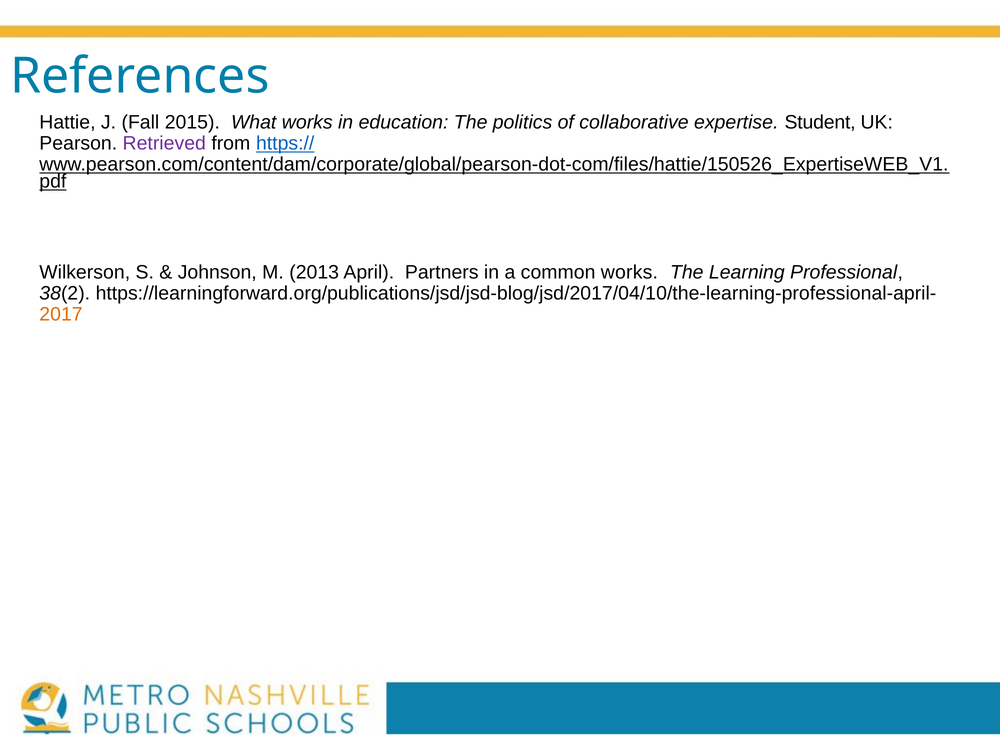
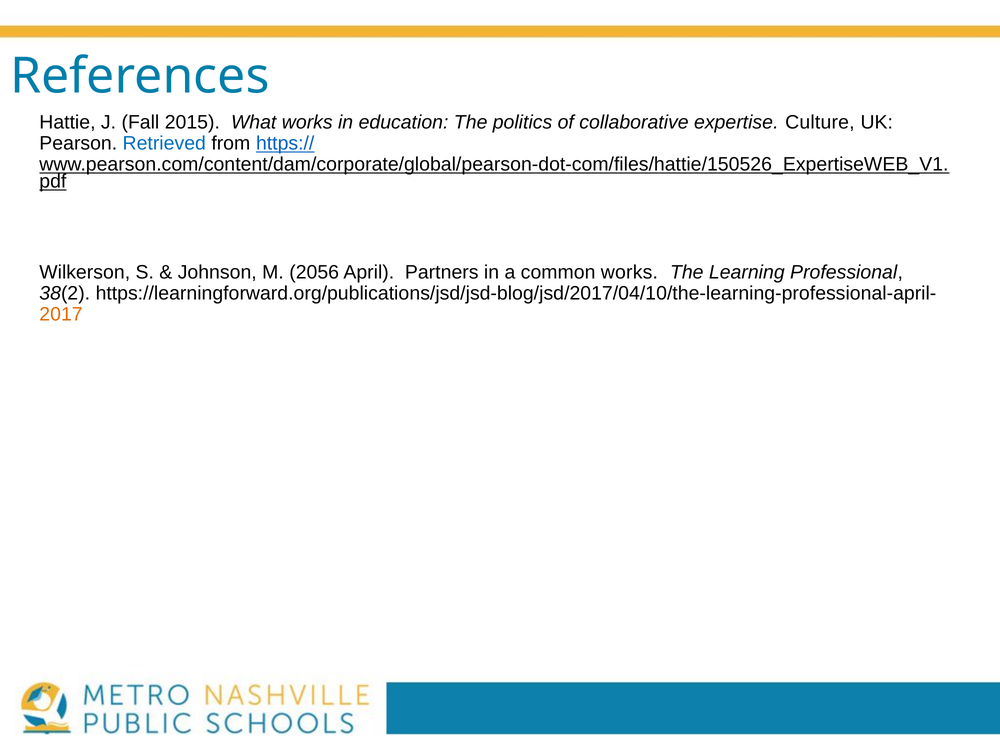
Student: Student -> Culture (820, 122)
Retrieved colour: purple -> blue (164, 144)
2013: 2013 -> 2056 (314, 272)
